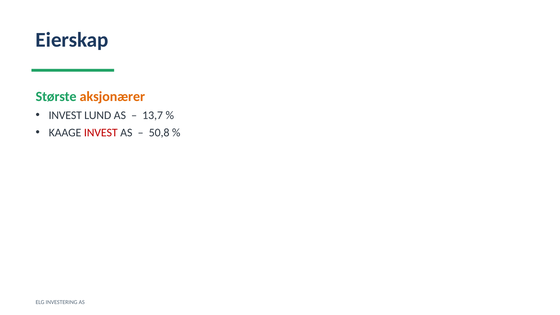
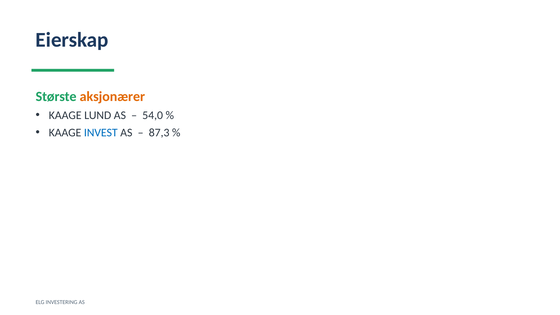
INVEST: INVEST -> KAAGE (65, 115)
13,7: 13,7 -> 54,0 (153, 115)
INVEST colour: red -> blue (101, 133)
50,8: 50,8 -> 87,3 (159, 133)
